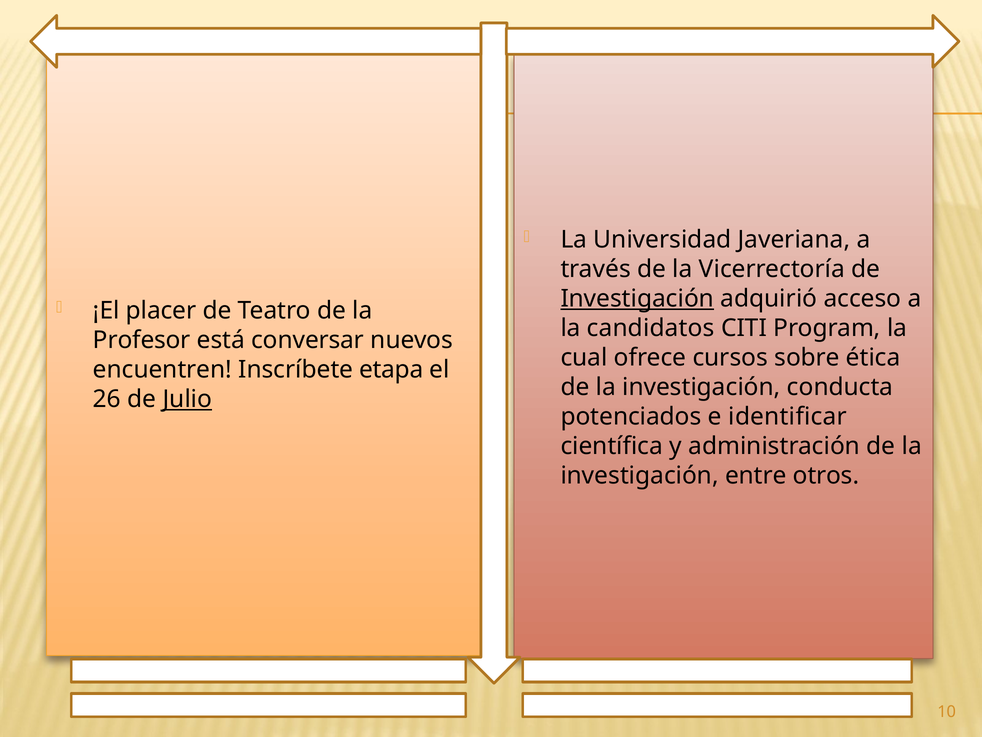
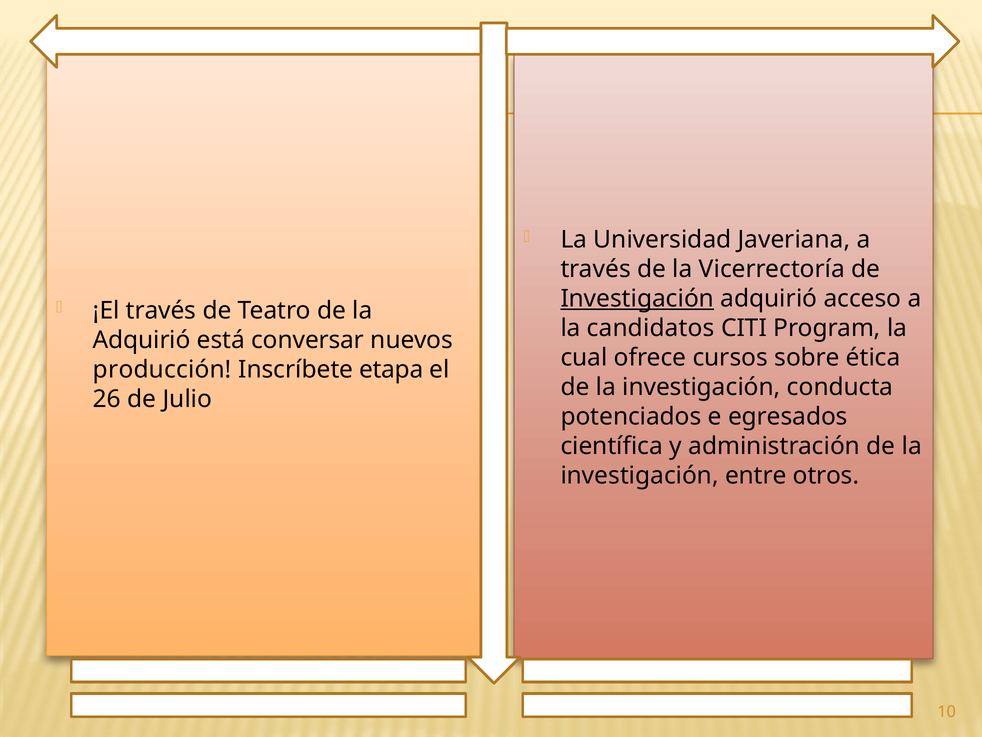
¡El placer: placer -> través (161, 310)
Profesor: Profesor -> Adquirió (142, 340)
encuentren: encuentren -> producción (162, 369)
Julio underline: present -> none (187, 399)
identificar: identificar -> egresados (788, 416)
